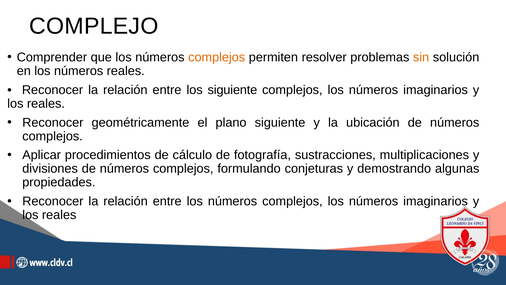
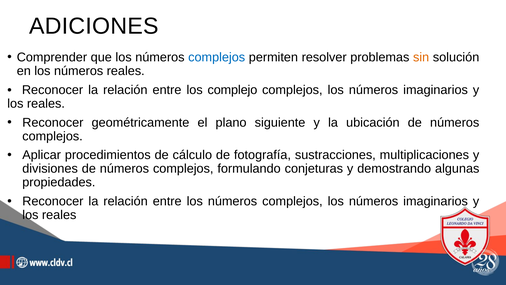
COMPLEJO: COMPLEJO -> ADICIONES (94, 26)
complejos colour: orange -> blue (217, 57)
los siguiente: siguiente -> complejo (232, 90)
